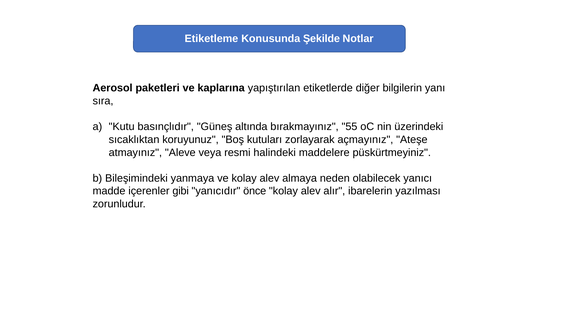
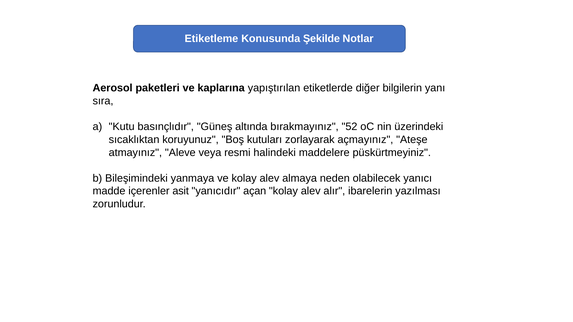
55: 55 -> 52 (350, 127)
gibi: gibi -> asit (181, 191)
önce: önce -> açan (255, 191)
